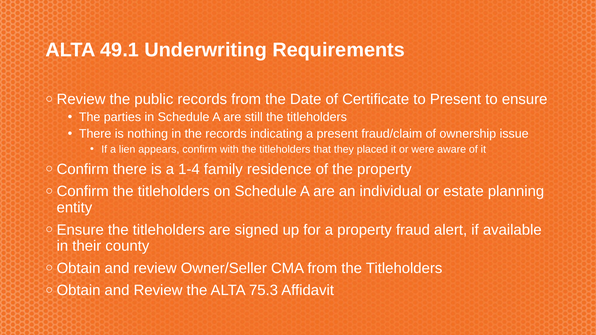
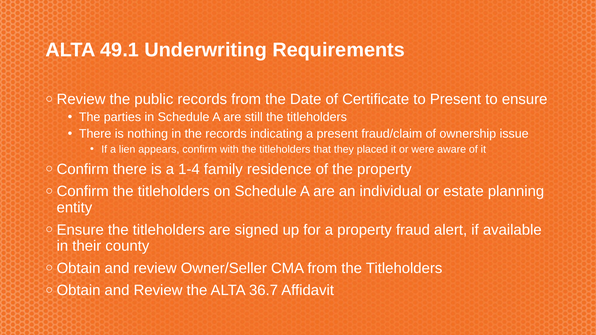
75.3: 75.3 -> 36.7 (264, 291)
